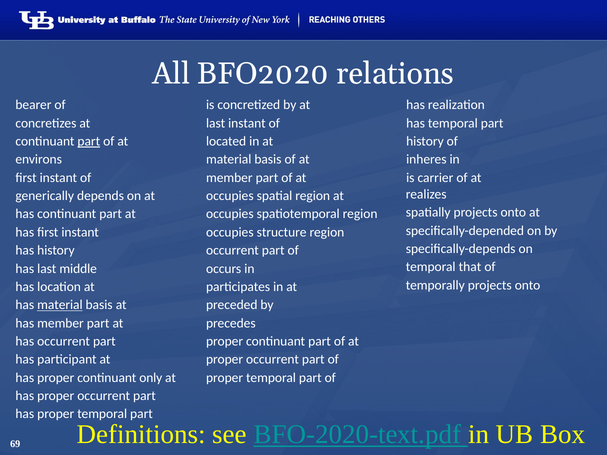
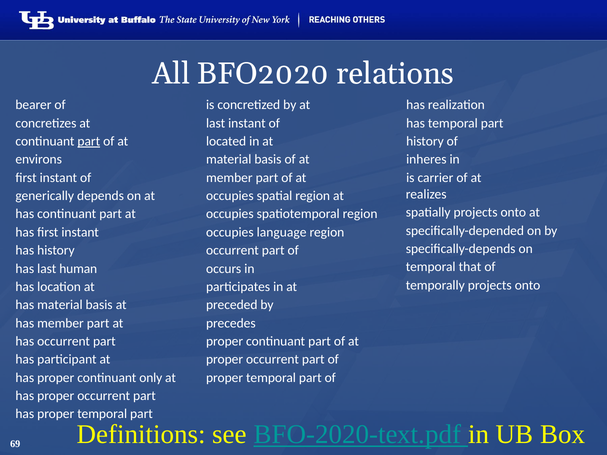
structure: structure -> language (282, 232)
middle: middle -> human (78, 269)
material underline: present -> none (60, 305)
